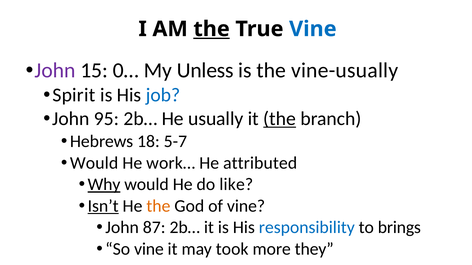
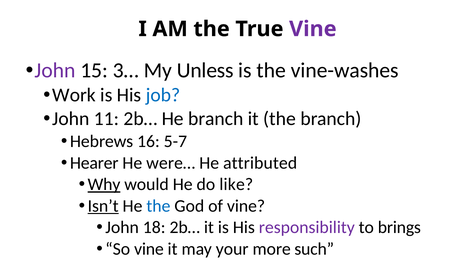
the underline: present -> none (212, 29)
Vine colour: blue -> purple (313, 29)
0…: 0… -> 3… (126, 71)
vine-usually: vine-usually -> vine-washes (345, 71)
Spirit: Spirit -> Work (74, 95)
95: 95 -> 11 (106, 119)
He usually: usually -> branch (216, 119)
the underline: present -> none (280, 119)
18: 18 -> 16 (148, 142)
Would: Would -> Hearer (94, 163)
work…: work… -> were… (171, 163)
the colour: orange -> blue (158, 206)
87: 87 -> 18 (154, 228)
responsibility colour: blue -> purple (307, 228)
took: took -> your (232, 249)
they: they -> such (314, 249)
